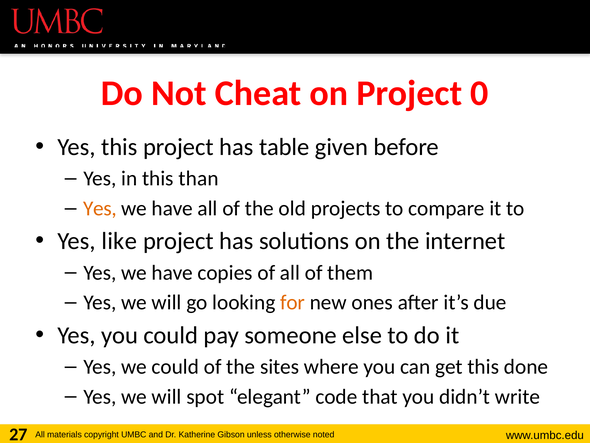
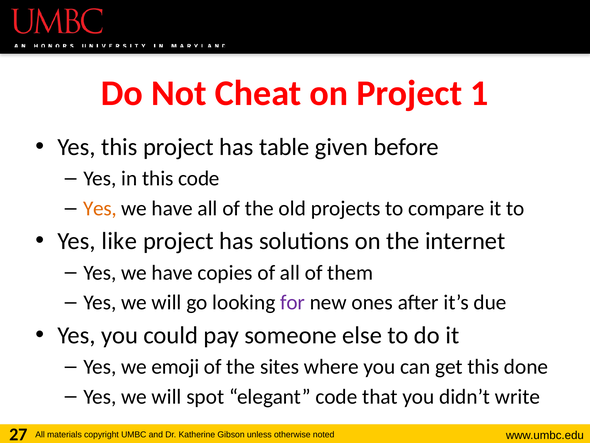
0: 0 -> 1 (479, 93)
this than: than -> code (199, 178)
for colour: orange -> purple (293, 302)
we could: could -> emoji (175, 366)
